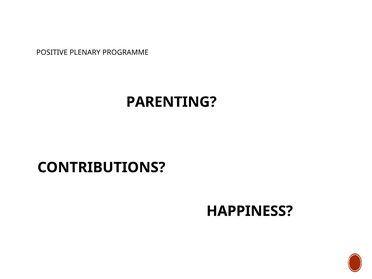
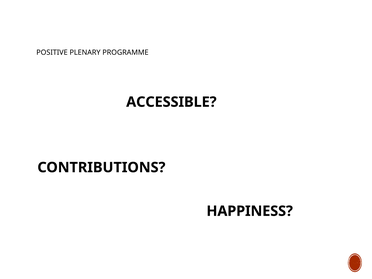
PARENTING: PARENTING -> ACCESSIBLE (171, 102)
